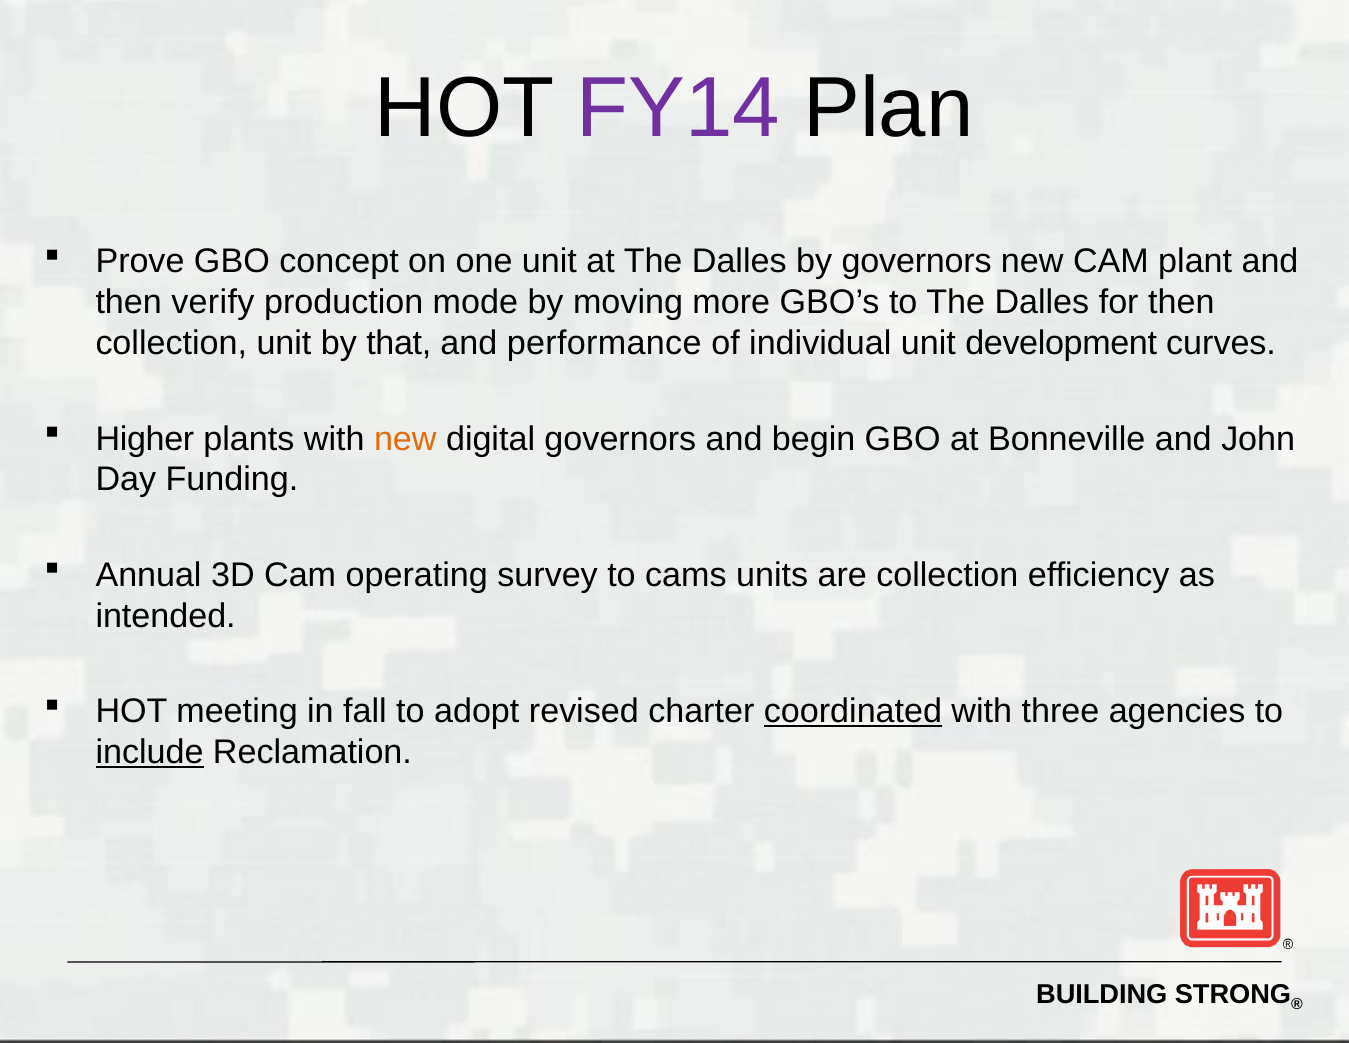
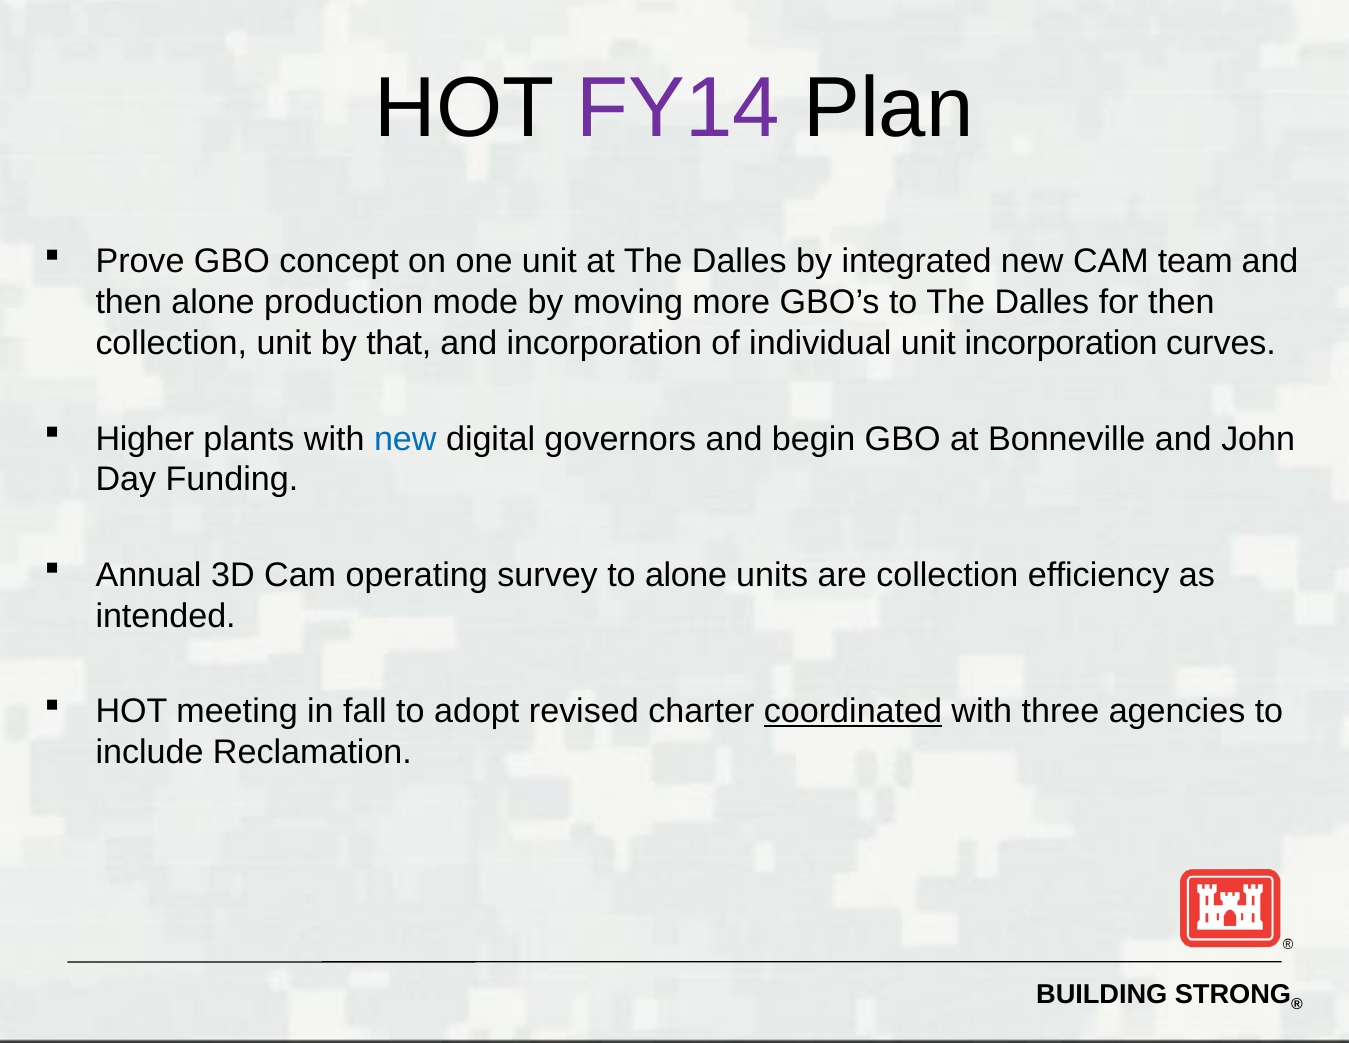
by governors: governors -> integrated (917, 261)
plant: plant -> team (1195, 261)
then verify: verify -> alone (213, 302)
and performance: performance -> incorporation (604, 343)
unit development: development -> incorporation (1061, 343)
new colour: orange -> blue (405, 439)
to cams: cams -> alone (686, 575)
include underline: present -> none (150, 752)
